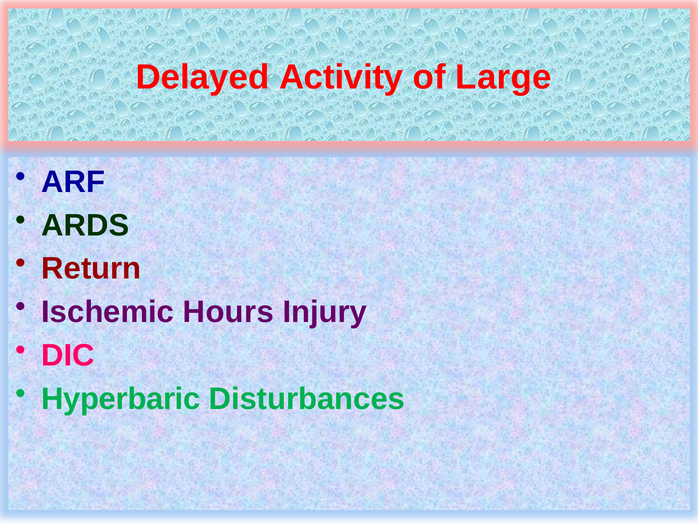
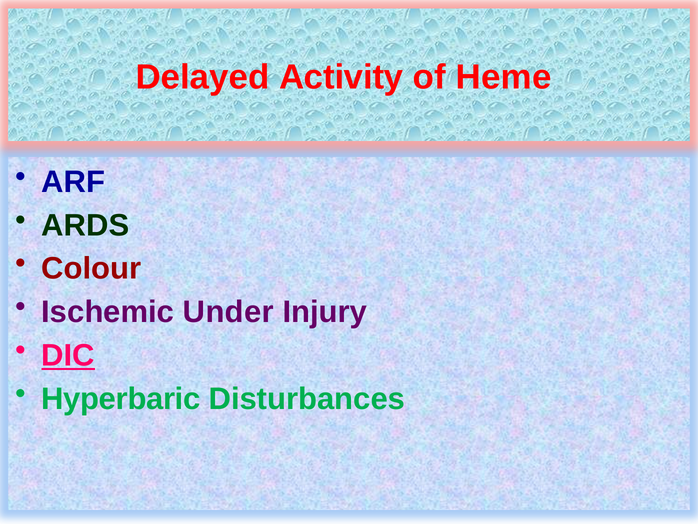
Large: Large -> Heme (504, 77)
Return: Return -> Colour (91, 268)
Hours: Hours -> Under (228, 312)
DIC underline: none -> present (68, 355)
